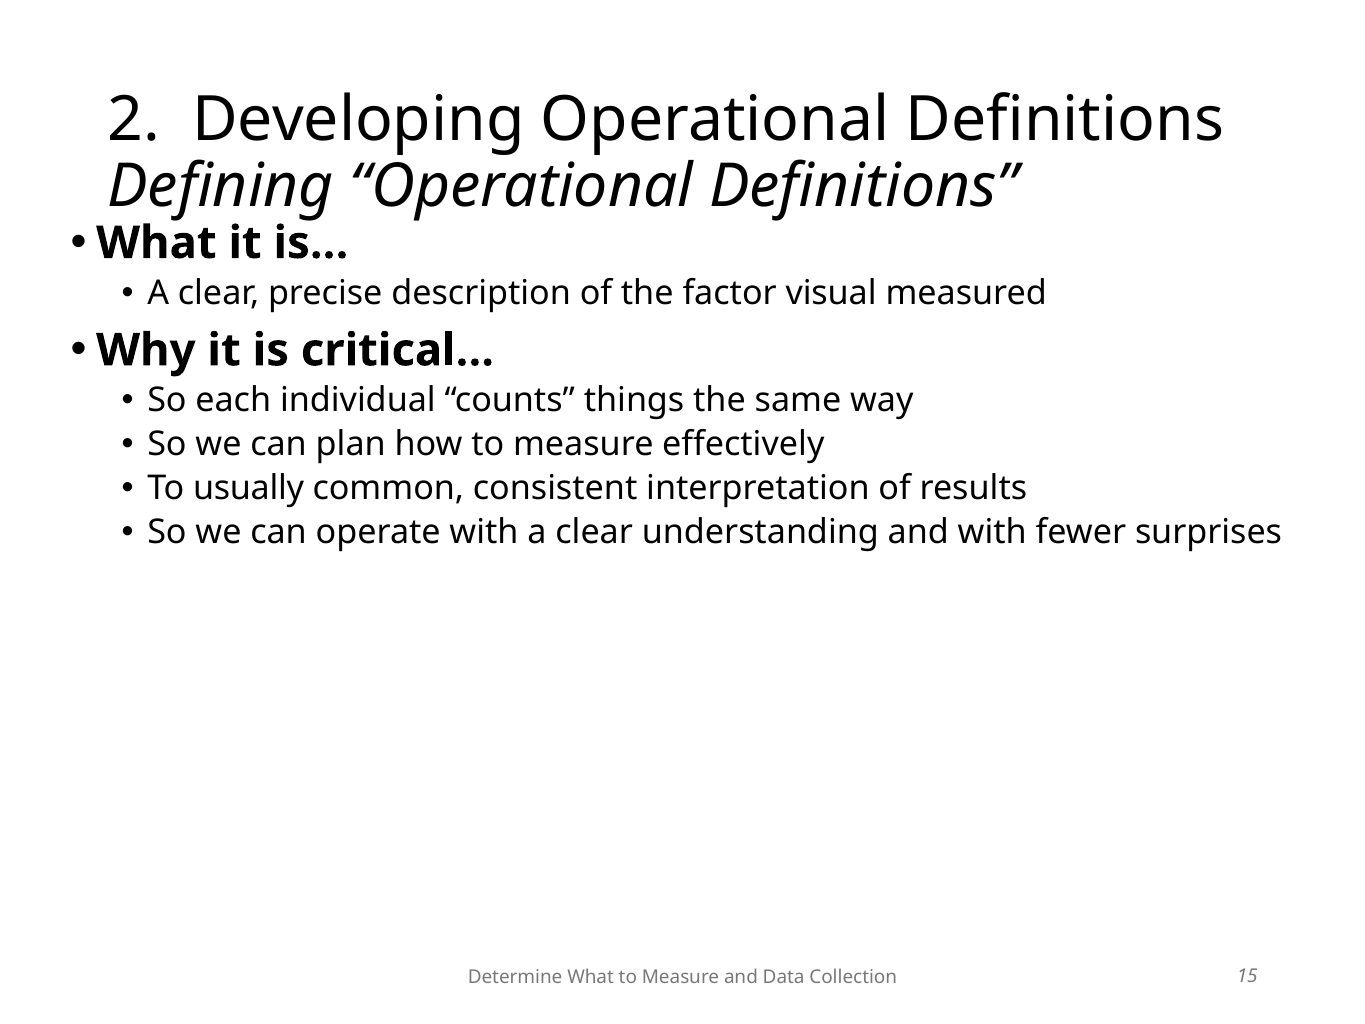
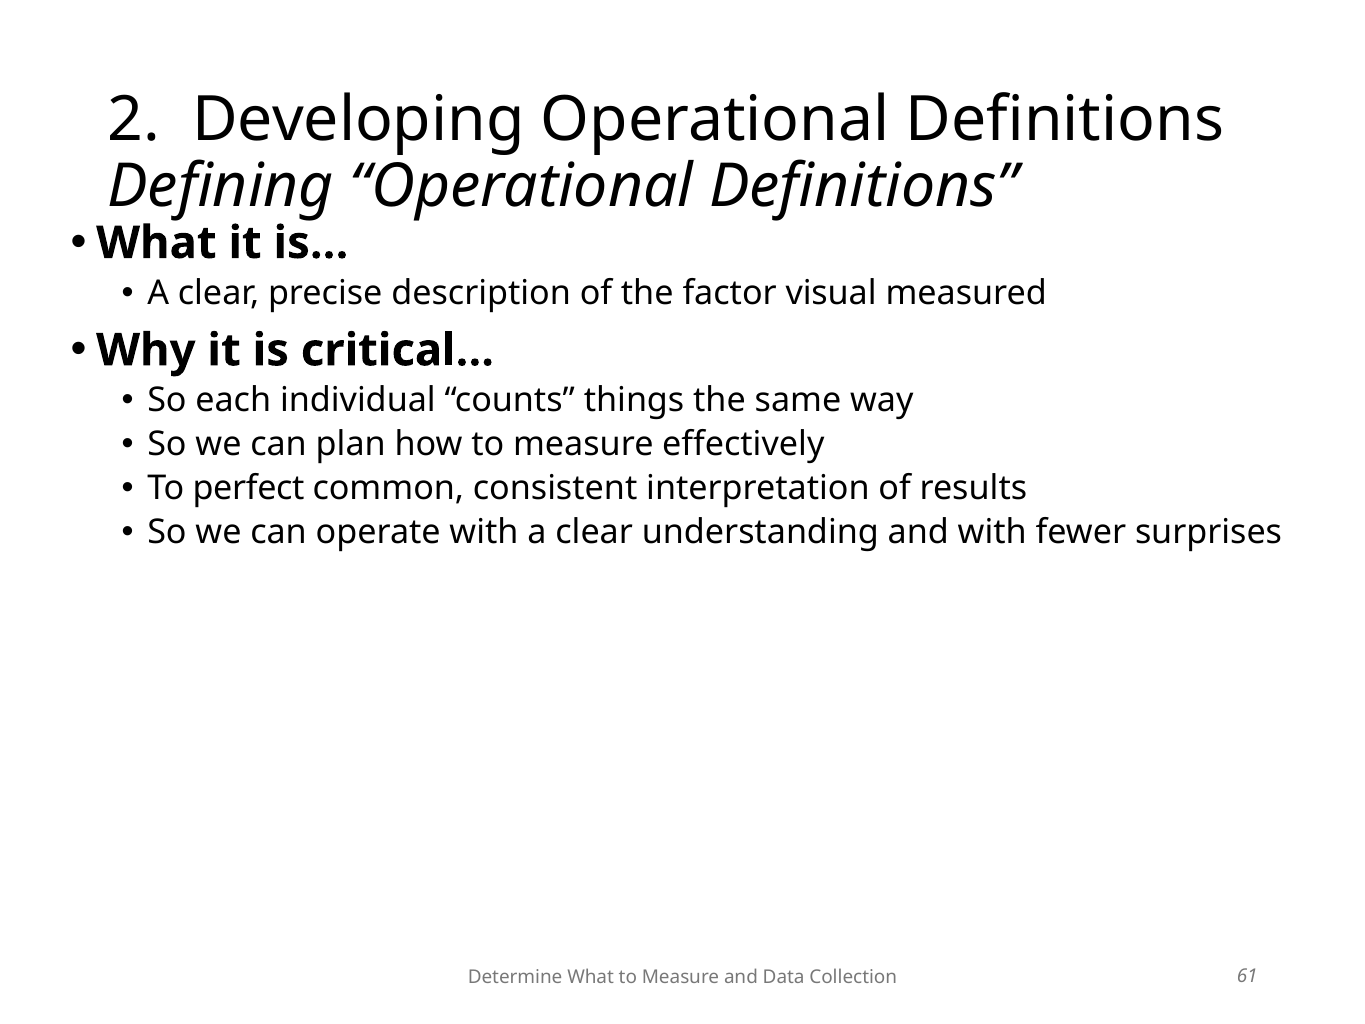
usually: usually -> perfect (249, 488)
15: 15 -> 61 (1247, 976)
